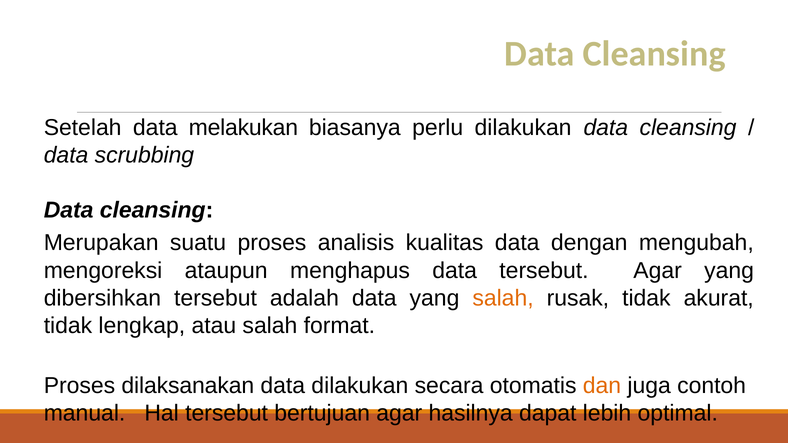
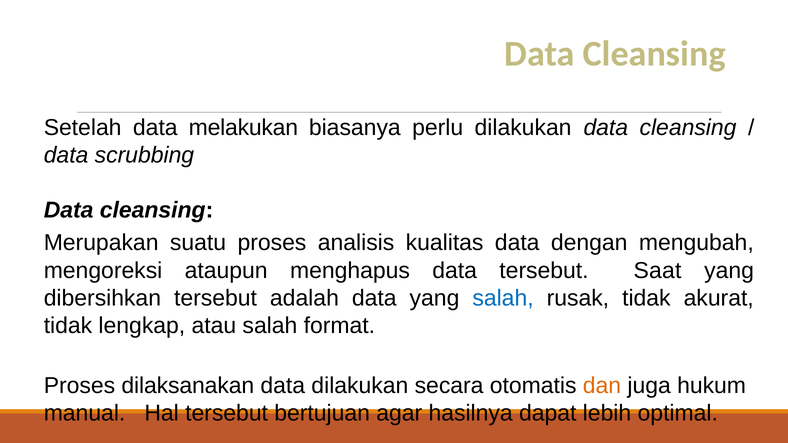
tersebut Agar: Agar -> Saat (657, 271)
salah colour: orange -> blue (503, 298)
contoh: contoh -> hukum (712, 386)
